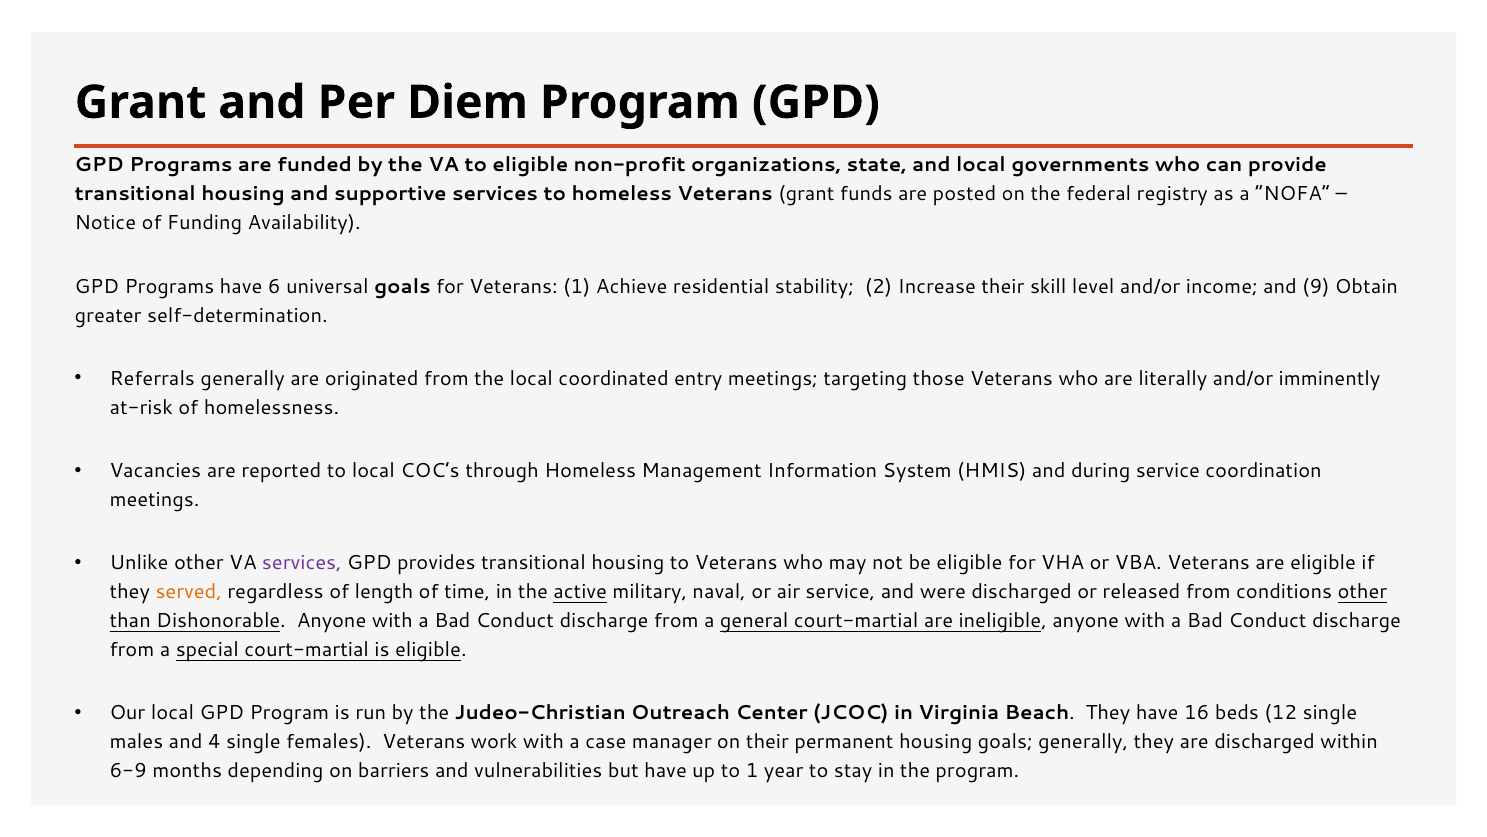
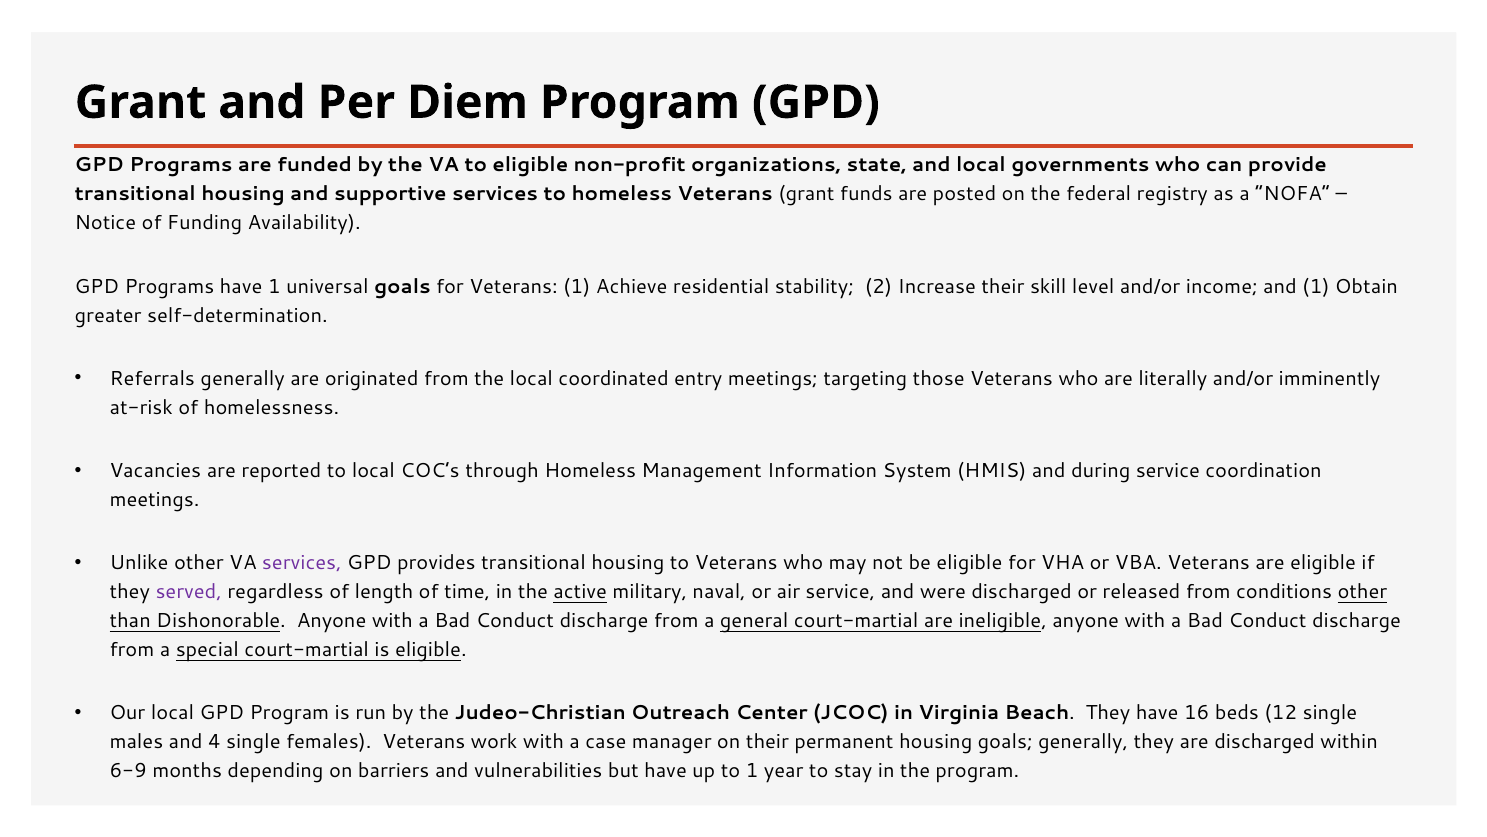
have 6: 6 -> 1 (274, 286)
and 9: 9 -> 1 (1316, 286)
served colour: orange -> purple (189, 592)
